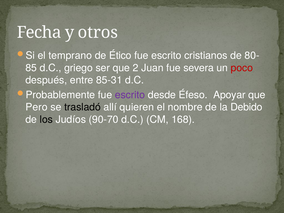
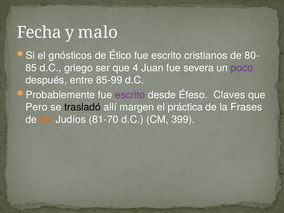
otros: otros -> malo (98, 32)
temprano: temprano -> gnósticos (70, 56)
2: 2 -> 4 (136, 68)
poco colour: red -> purple (242, 68)
85-31: 85-31 -> 85-99 (109, 80)
Apoyar: Apoyar -> Claves (229, 95)
quieren: quieren -> margen (137, 107)
nombre: nombre -> práctica (185, 107)
Debido: Debido -> Frases (246, 107)
los colour: black -> orange (46, 119)
90-70: 90-70 -> 81-70 (104, 119)
168: 168 -> 399 (183, 119)
